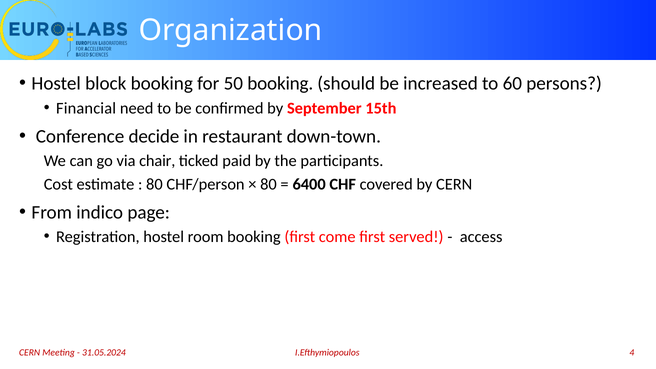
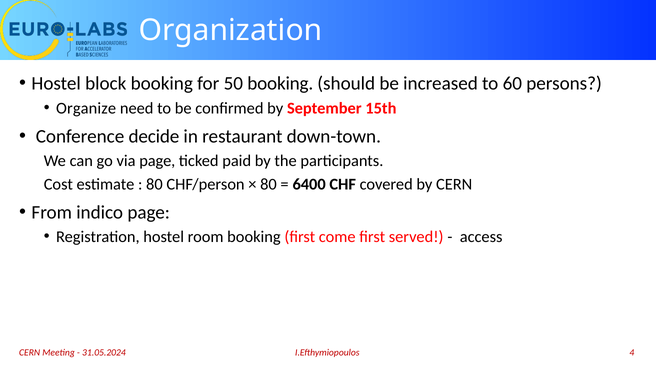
Financial: Financial -> Organize (86, 108)
via chair: chair -> page (157, 161)
